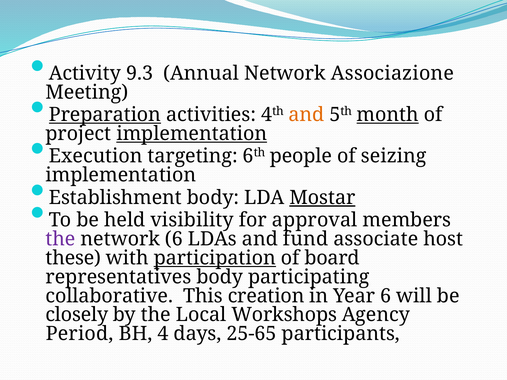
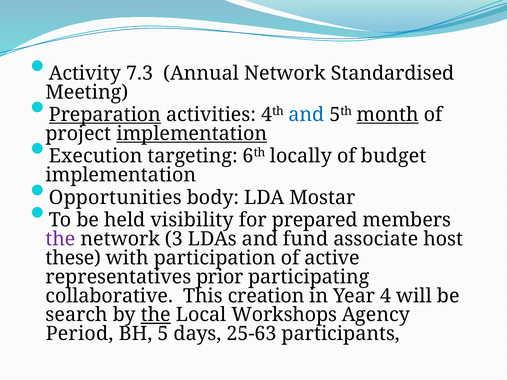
9.3: 9.3 -> 7.3 (140, 73)
Associazione: Associazione -> Standardised (393, 73)
and colour: orange -> blue (306, 115)
people: people -> locally (301, 156)
seizing: seizing -> budget (394, 156)
Establishment: Establishment -> Opportunities (115, 198)
Mostar underline: present -> none (322, 198)
approval: approval -> prepared (315, 220)
network 6: 6 -> 3 (174, 239)
participation underline: present -> none (215, 258)
board: board -> active (332, 258)
representatives body: body -> prior (220, 277)
Year 6: 6 -> 4 (386, 296)
closely: closely -> search (77, 315)
the underline: none -> present (156, 315)
4: 4 -> 5 (163, 334)
25-65: 25-65 -> 25-63 (251, 334)
